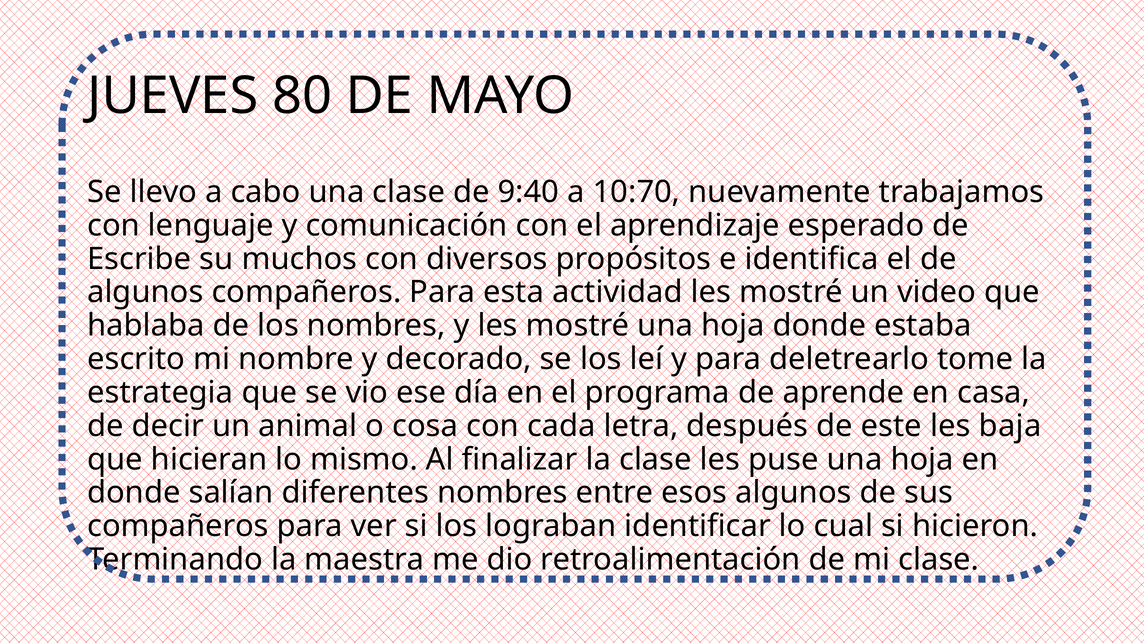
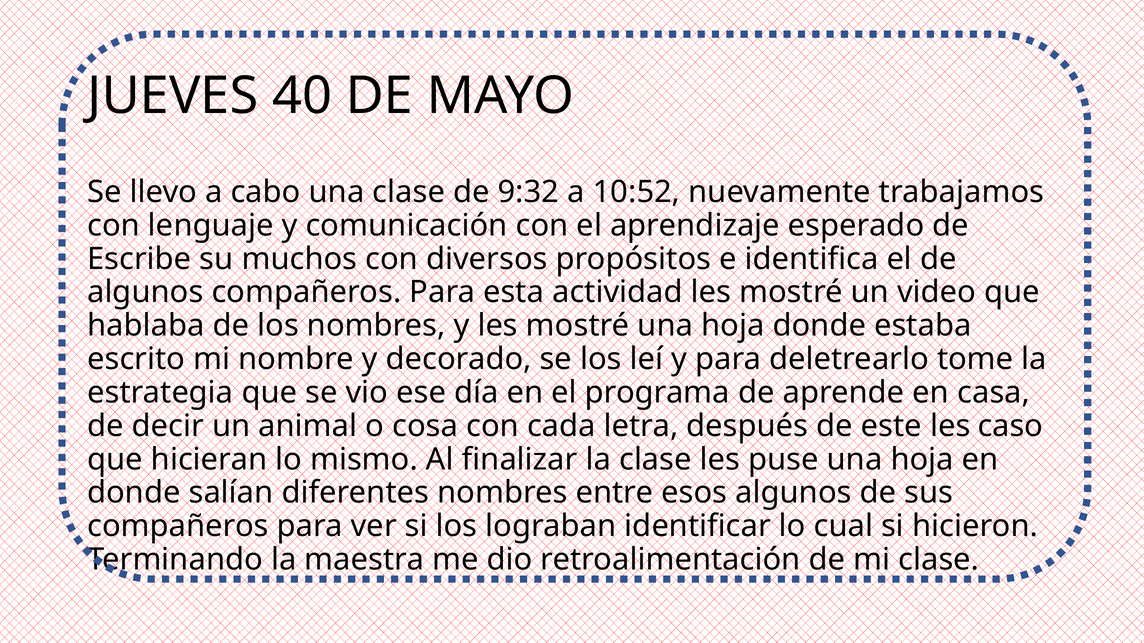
80: 80 -> 40 (302, 96)
9:40: 9:40 -> 9:32 (528, 192)
10:70: 10:70 -> 10:52 (637, 192)
baja: baja -> caso (1010, 426)
